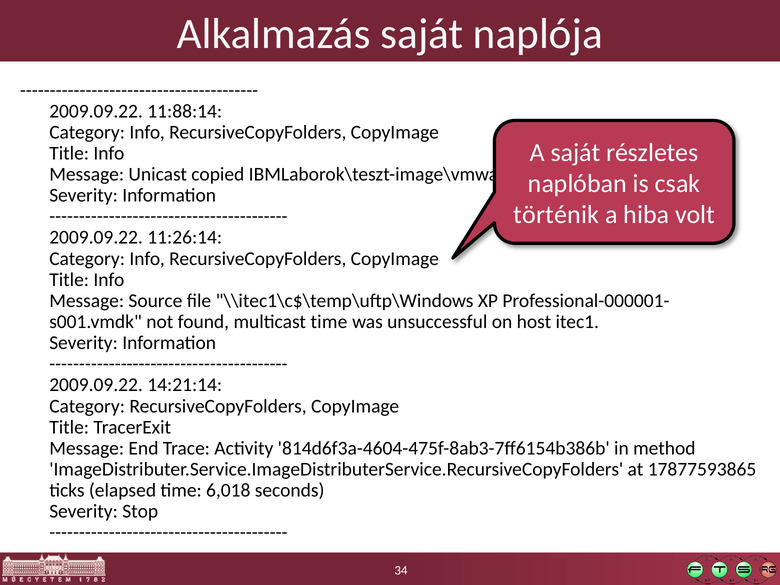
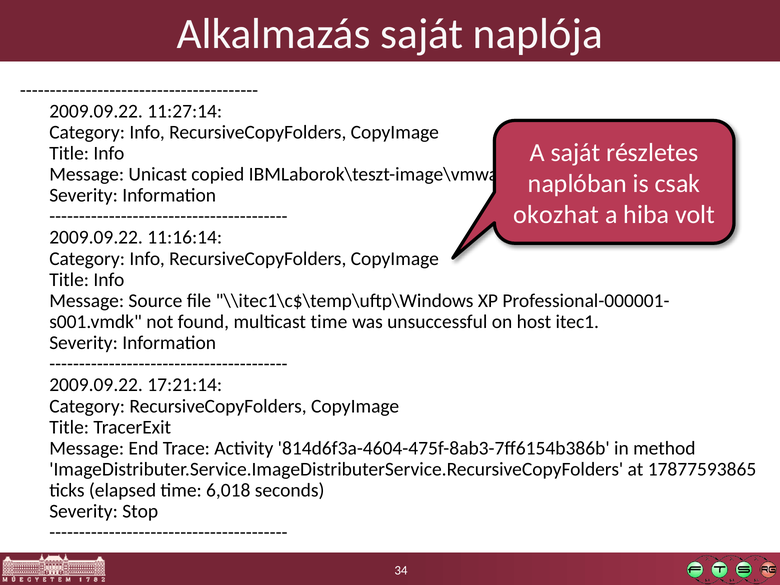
11:88:14: 11:88:14 -> 11:27:14 (185, 111)
történik: történik -> okozhat (556, 215)
11:26:14: 11:26:14 -> 11:16:14 (185, 238)
14:21:14: 14:21:14 -> 17:21:14 (185, 385)
